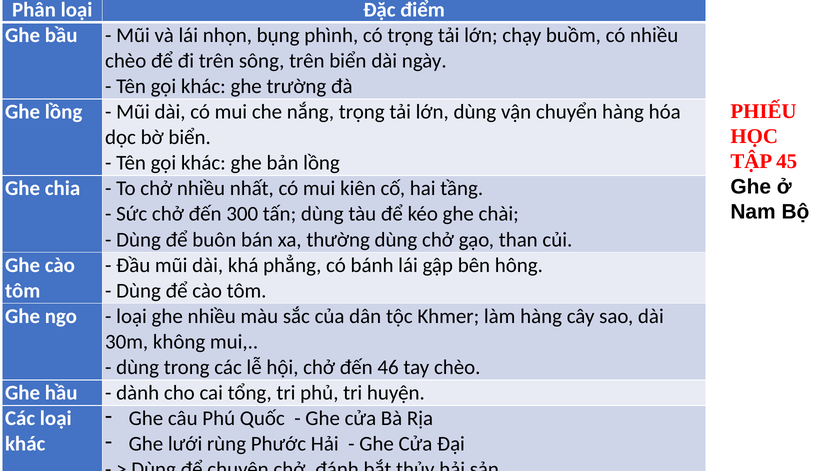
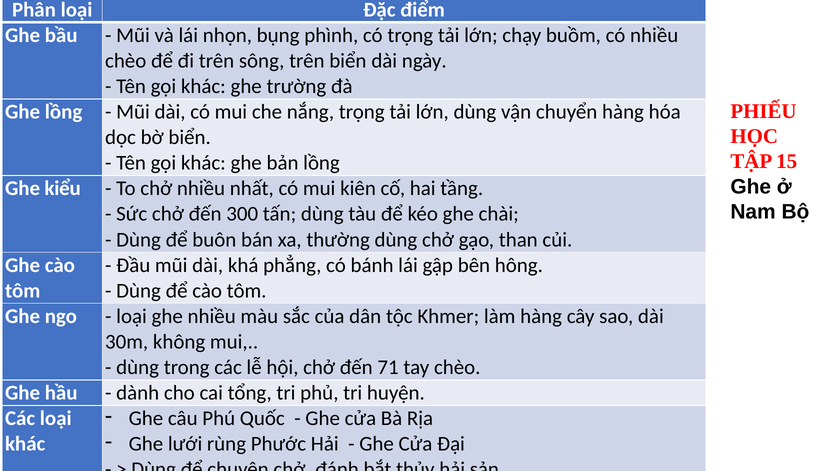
45: 45 -> 15 (787, 161)
chia: chia -> kiểu (63, 188)
46: 46 -> 71 (388, 367)
